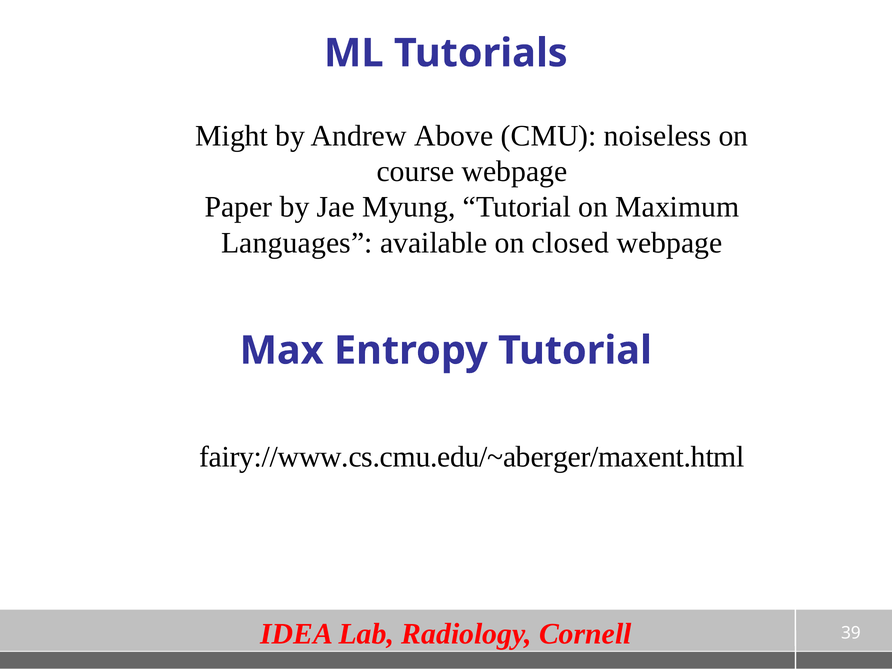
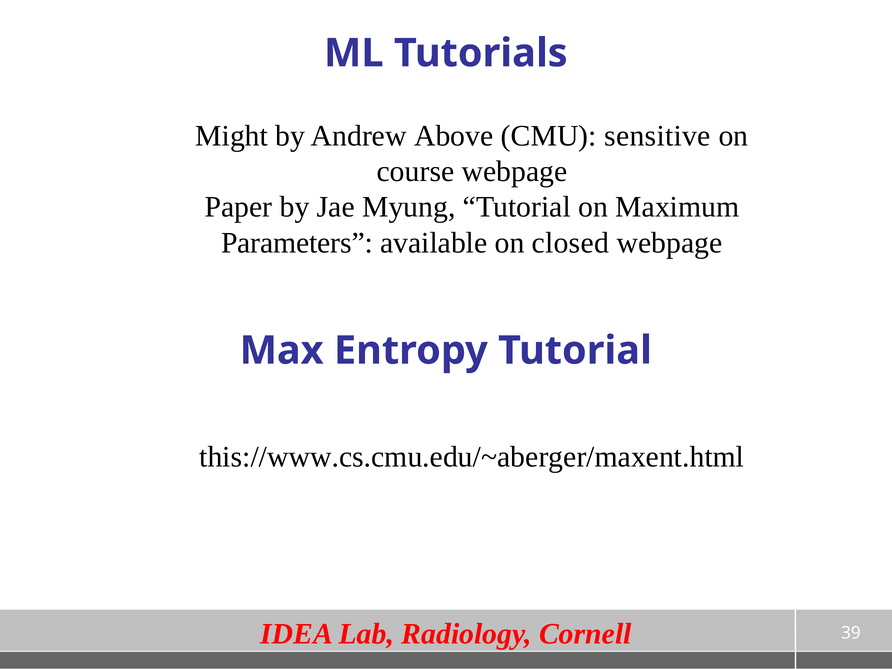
noiseless: noiseless -> sensitive (657, 136)
Languages: Languages -> Parameters (297, 243)
fairy://www.cs.cmu.edu/~aberger/maxent.html: fairy://www.cs.cmu.edu/~aberger/maxent.html -> this://www.cs.cmu.edu/~aberger/maxent.html (472, 457)
